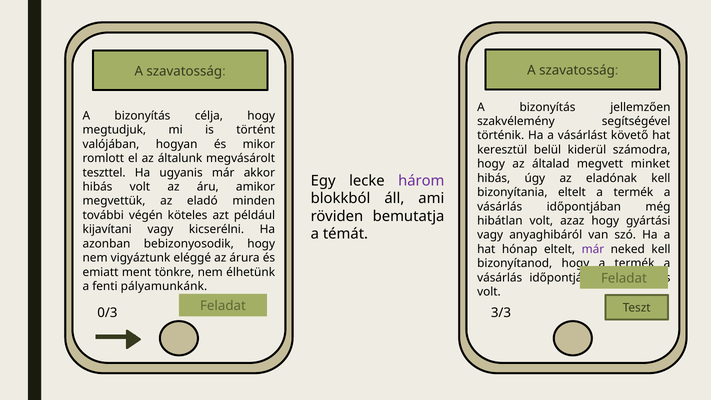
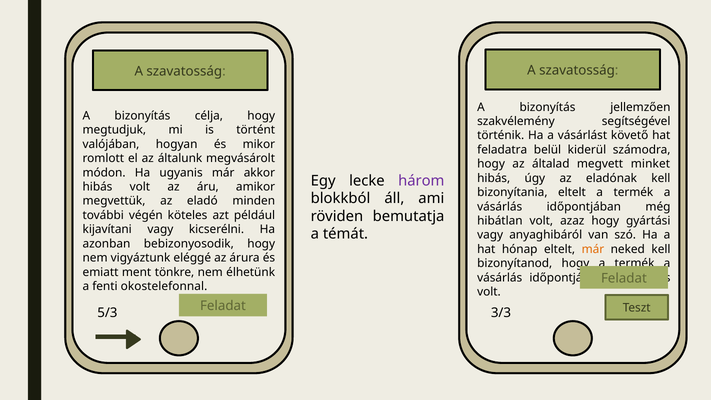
keresztül: keresztül -> feladatra (502, 150)
teszttel: teszttel -> módon (104, 173)
már colour: purple -> orange (593, 249)
pályamunkánk: pályamunkánk -> okostelefonnal (164, 286)
0/3: 0/3 -> 5/3 (107, 313)
